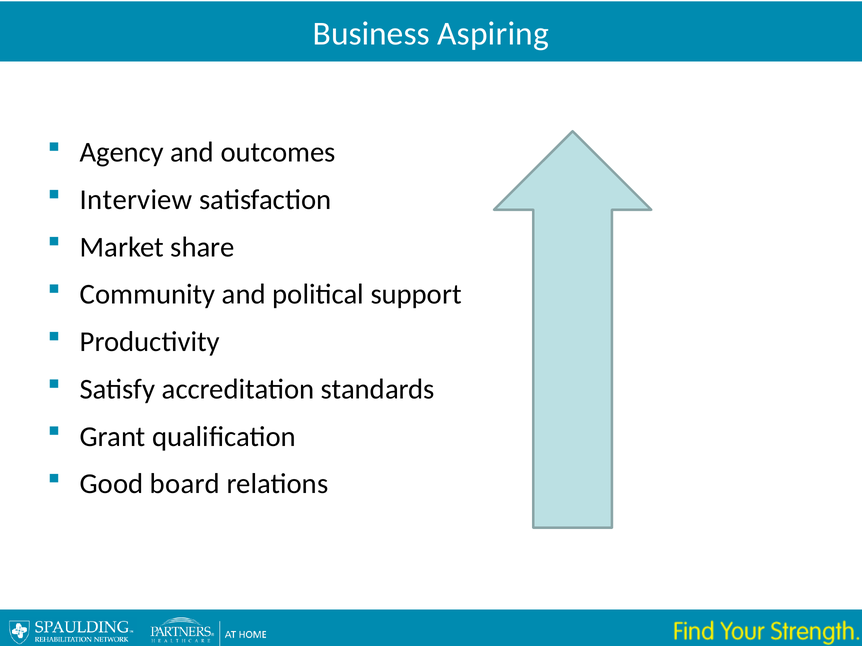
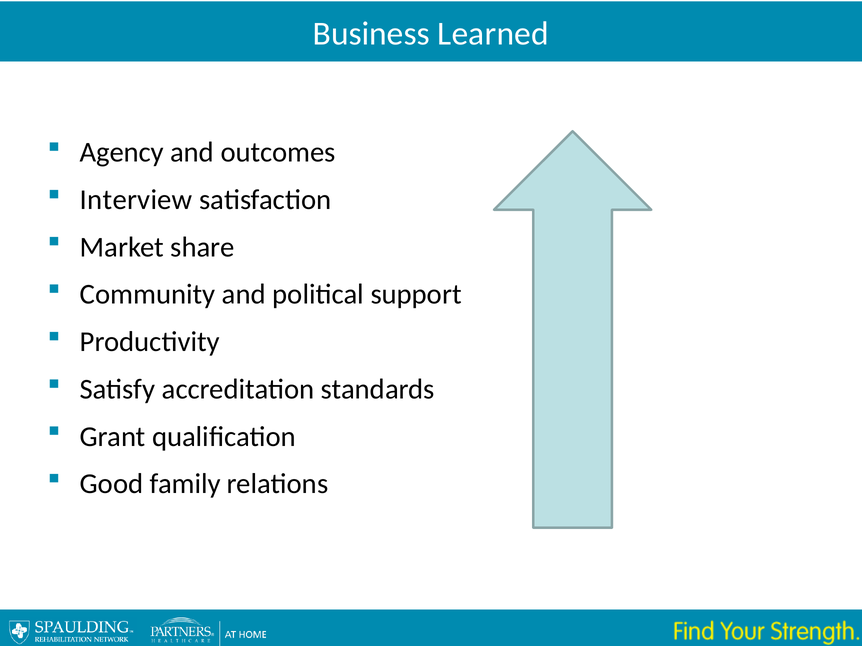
Aspiring: Aspiring -> Learned (493, 34)
board: board -> family (185, 484)
